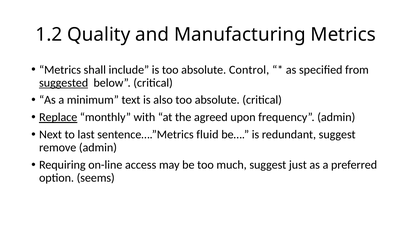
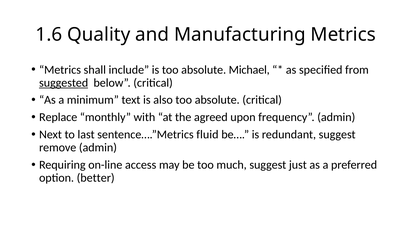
1.2: 1.2 -> 1.6 (49, 35)
Control: Control -> Michael (249, 70)
Replace underline: present -> none (58, 117)
seems: seems -> better (96, 178)
